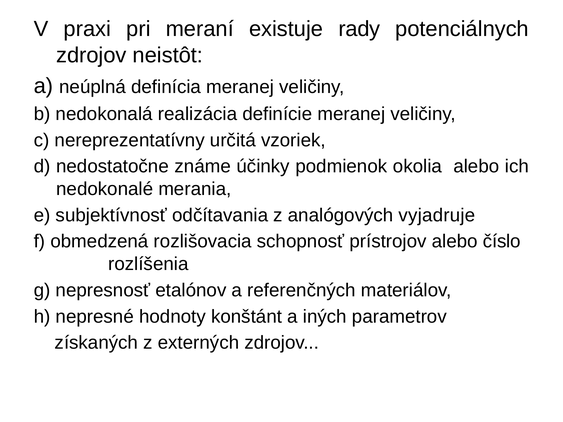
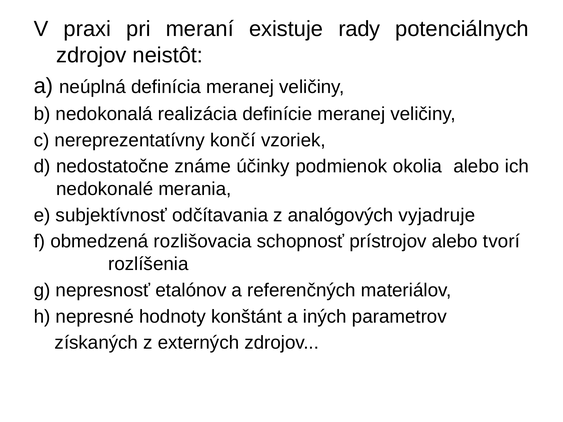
určitá: určitá -> končí (233, 140)
číslo: číslo -> tvorí (502, 242)
